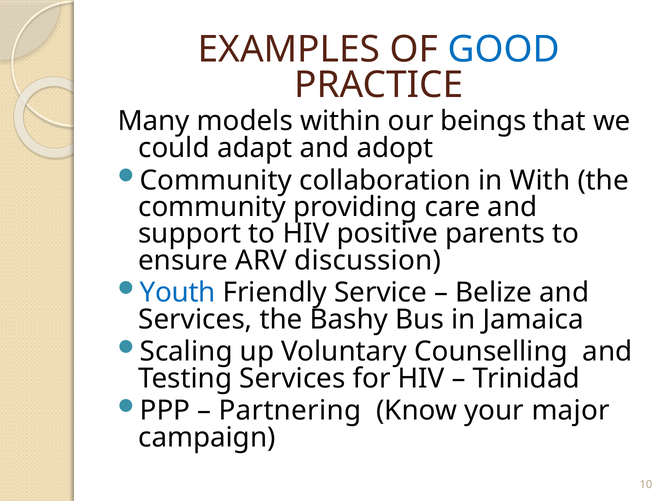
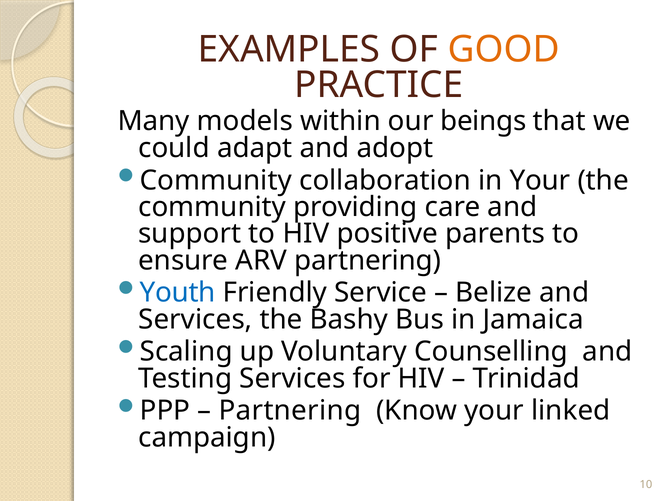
GOOD colour: blue -> orange (504, 50)
in With: With -> Your (540, 180)
ARV discussion: discussion -> partnering (368, 260)
major: major -> linked (571, 411)
